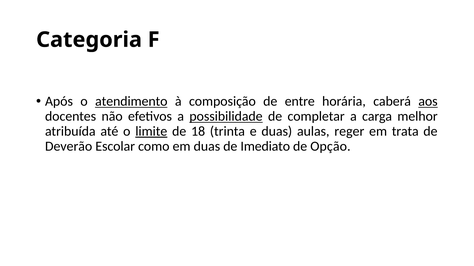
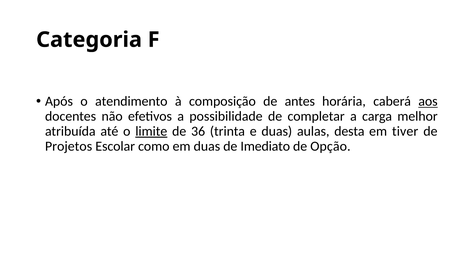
atendimento underline: present -> none (131, 102)
entre: entre -> antes (300, 102)
possibilidade underline: present -> none (226, 117)
18: 18 -> 36 (198, 132)
reger: reger -> desta (349, 132)
trata: trata -> tiver (405, 132)
Deverão: Deverão -> Projetos (69, 146)
